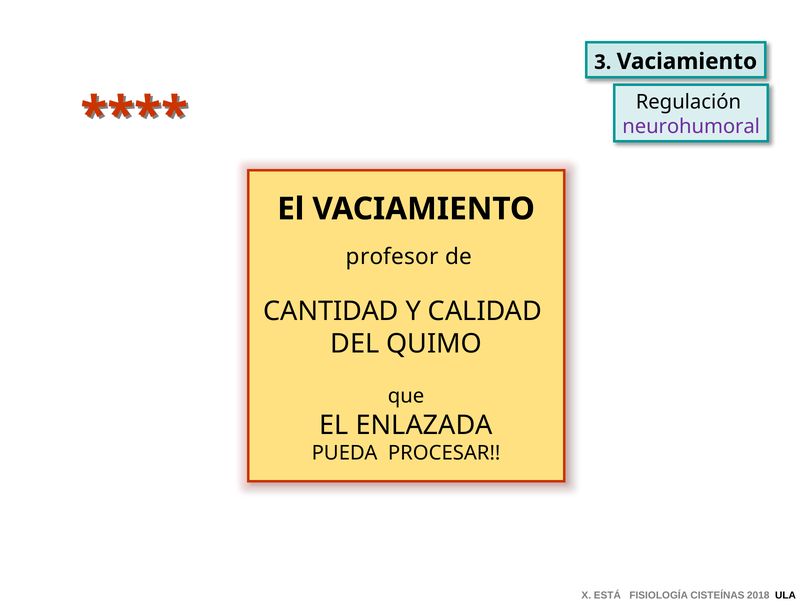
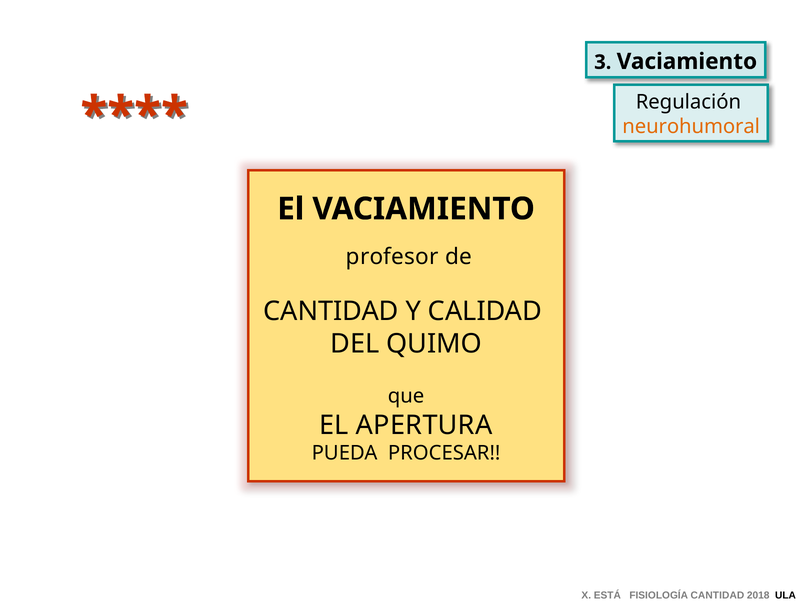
neurohumoral colour: purple -> orange (691, 127)
ENLAZADA: ENLAZADA -> APERTURA (424, 425)
FISIOLOGÍA CISTEÍNAS: CISTEÍNAS -> CANTIDAD (717, 596)
